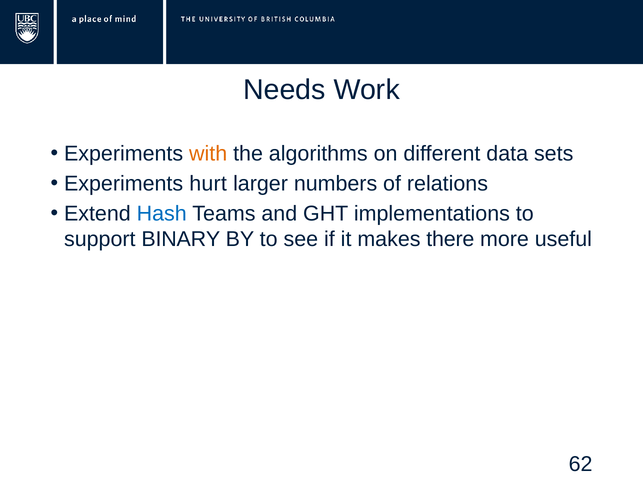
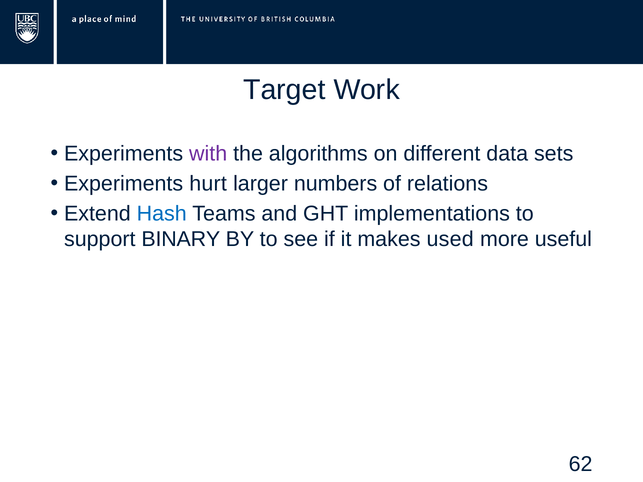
Needs: Needs -> Target (284, 90)
with colour: orange -> purple (208, 154)
there: there -> used (450, 240)
